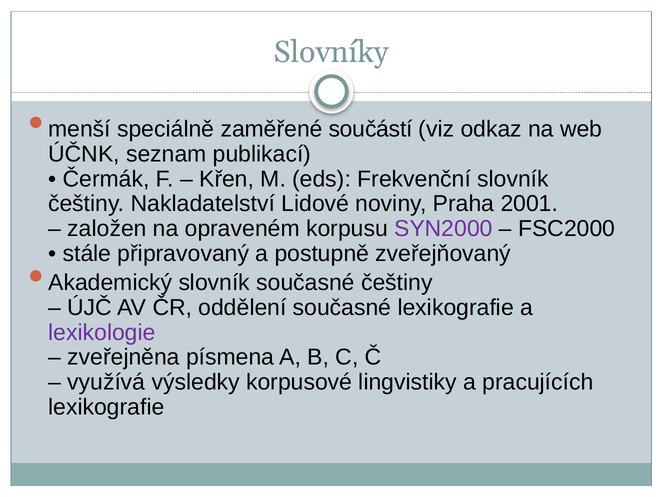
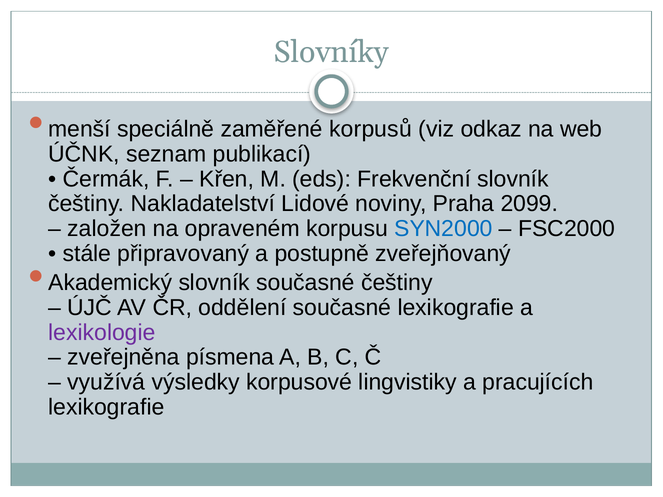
součástí: součástí -> korpusů (370, 129)
2001: 2001 -> 2099 (529, 204)
SYN2000 colour: purple -> blue (443, 229)
